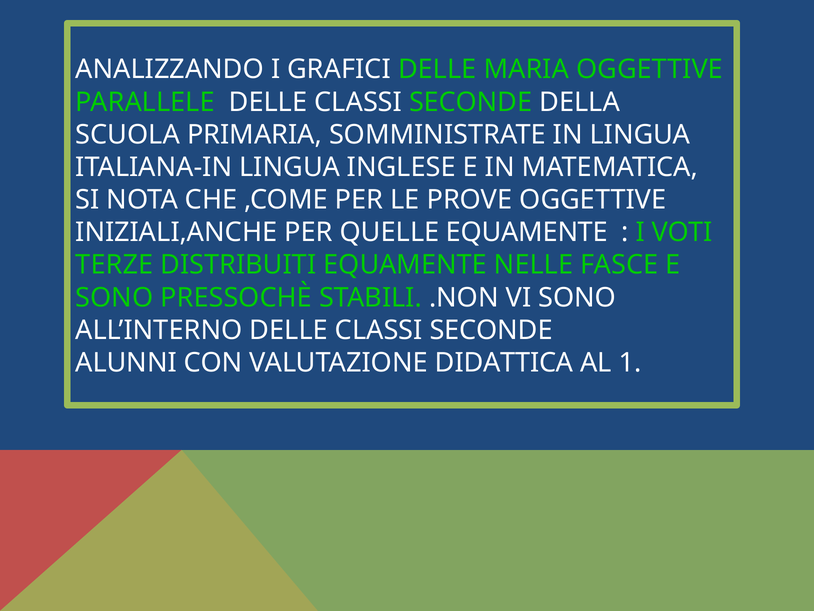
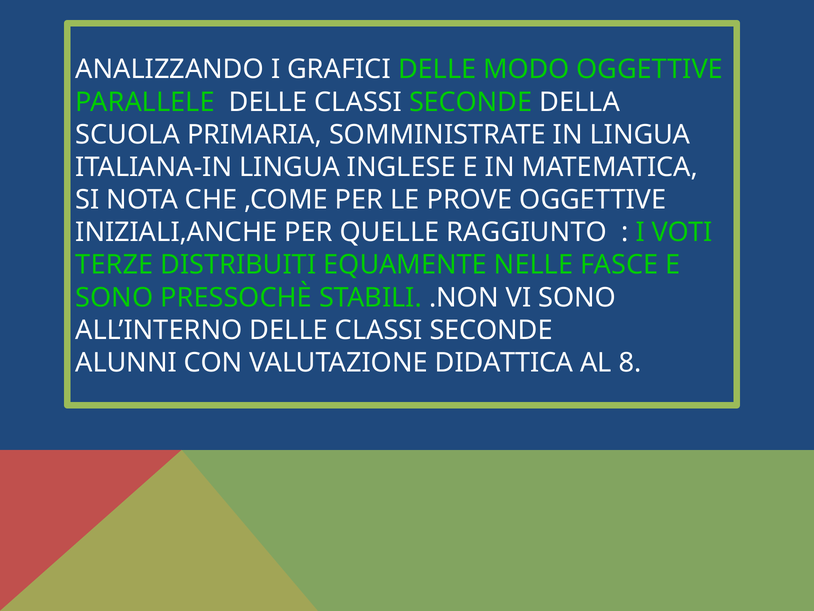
MARIA: MARIA -> MODO (526, 69)
QUELLE EQUAMENTE: EQUAMENTE -> RAGGIUNTO (527, 232)
1: 1 -> 8 (630, 362)
